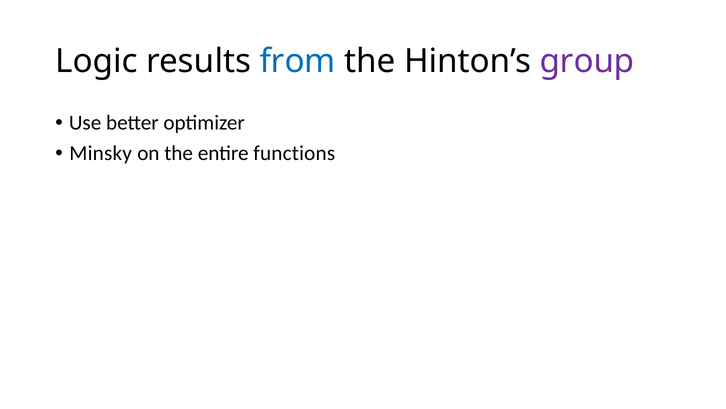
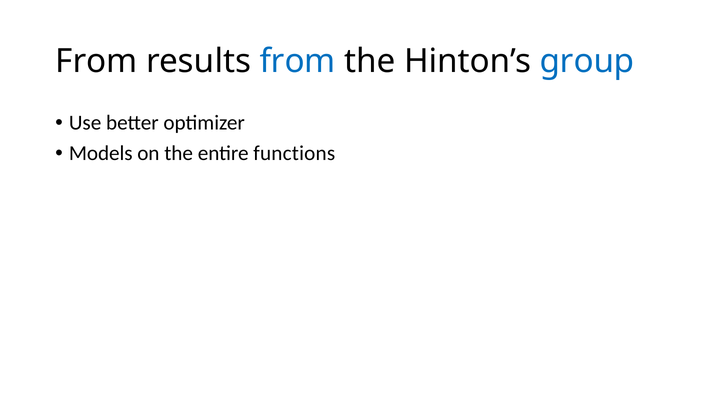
Logic: Logic -> From (96, 61)
group colour: purple -> blue (587, 61)
Minsky: Minsky -> Models (101, 153)
